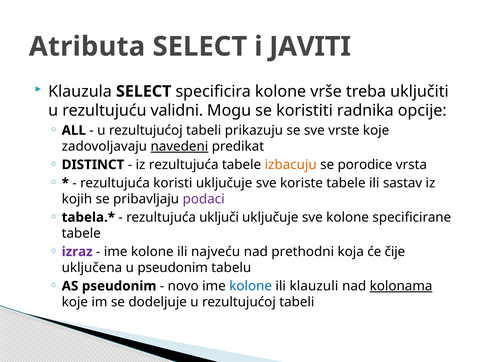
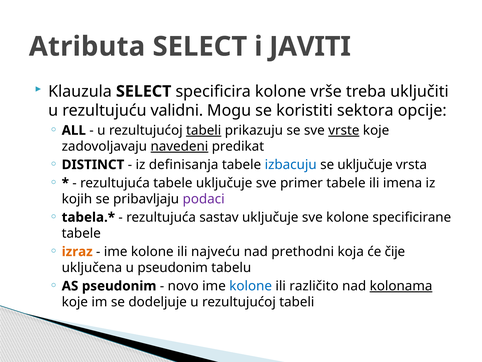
radnika: radnika -> sektora (365, 111)
tabeli underline: none -> present (204, 130)
vrste underline: none -> present (344, 130)
iz rezultujuća: rezultujuća -> definisanja (184, 164)
izbacuju colour: orange -> blue (291, 164)
se porodice: porodice -> uključuje (365, 164)
rezultujuća koristi: koristi -> tabele (173, 183)
koriste: koriste -> primer (301, 183)
sastav: sastav -> imena (403, 183)
uključi: uključi -> sastav (219, 217)
izraz colour: purple -> orange (77, 251)
klauzuli: klauzuli -> različito (314, 286)
